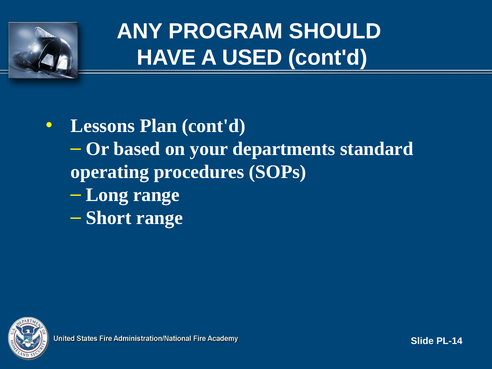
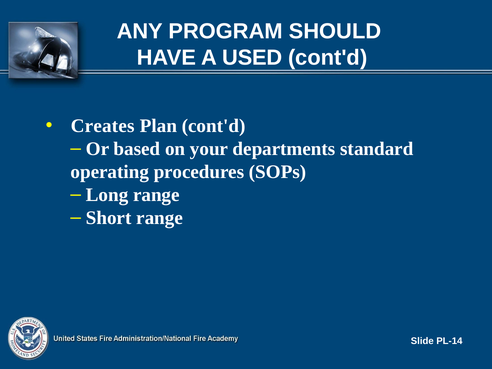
Lessons: Lessons -> Creates (103, 126)
